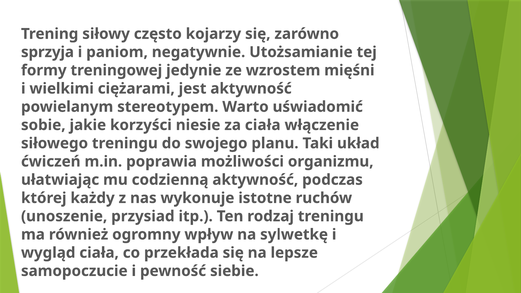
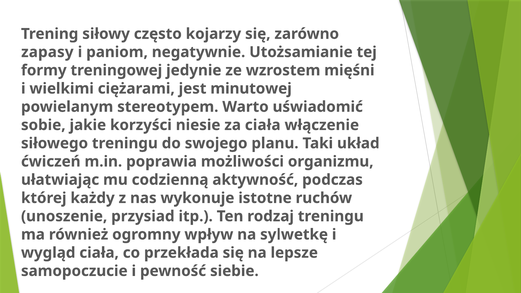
sprzyja: sprzyja -> zapasy (47, 52)
jest aktywność: aktywność -> minutowej (251, 89)
